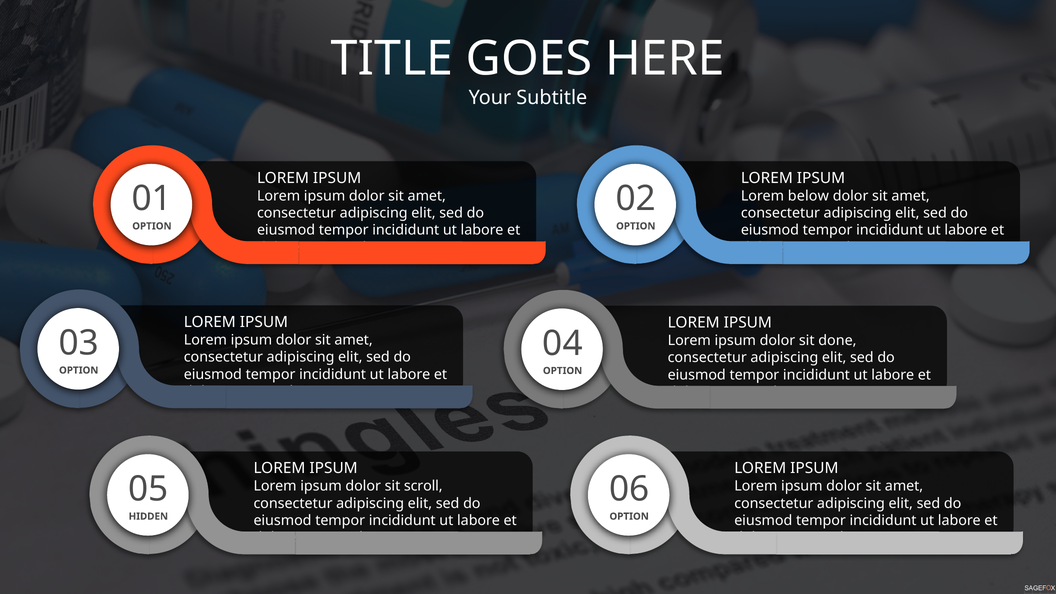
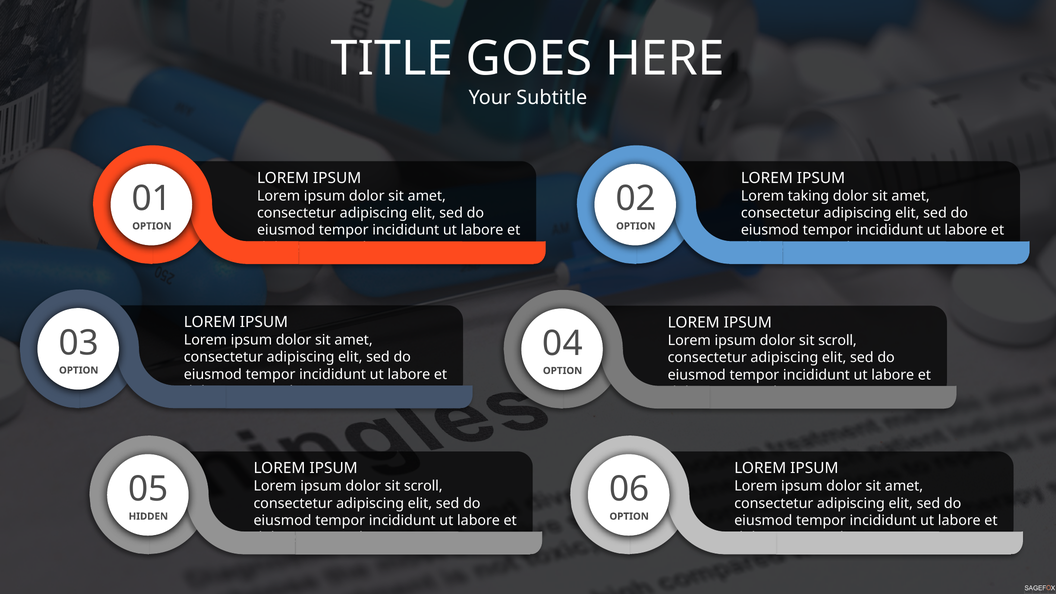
below: below -> taking (808, 196)
done: done -> scroll (837, 340)
